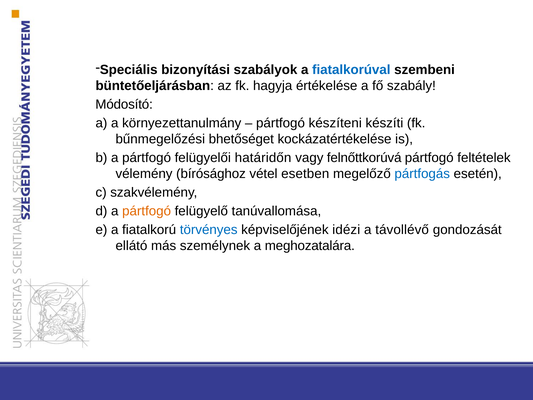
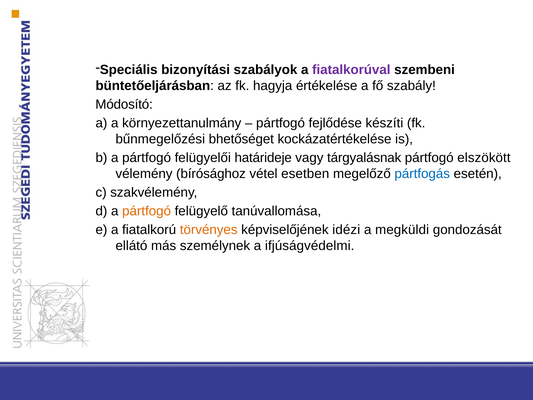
fiatalkorúval colour: blue -> purple (351, 70)
készíteni: készíteni -> fejlődése (335, 123)
határidőn: határidőn -> határideje (263, 158)
felnőttkorúvá: felnőttkorúvá -> tárgyalásnak (364, 158)
feltételek: feltételek -> elszökött (484, 158)
törvényes colour: blue -> orange (209, 230)
távollévő: távollévő -> megküldi (402, 230)
meghozatalára: meghozatalára -> ifjúságvédelmi (310, 246)
